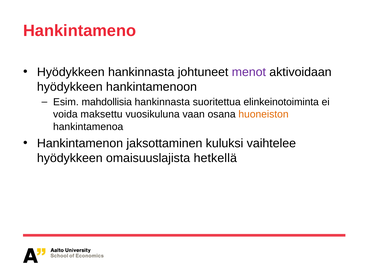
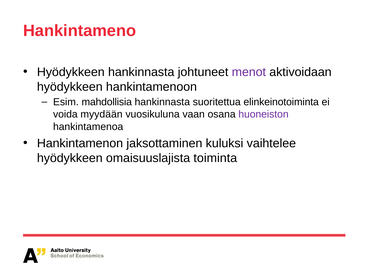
maksettu: maksettu -> myydään (101, 115)
huoneiston colour: orange -> purple (264, 115)
hetkellä: hetkellä -> toiminta (215, 159)
